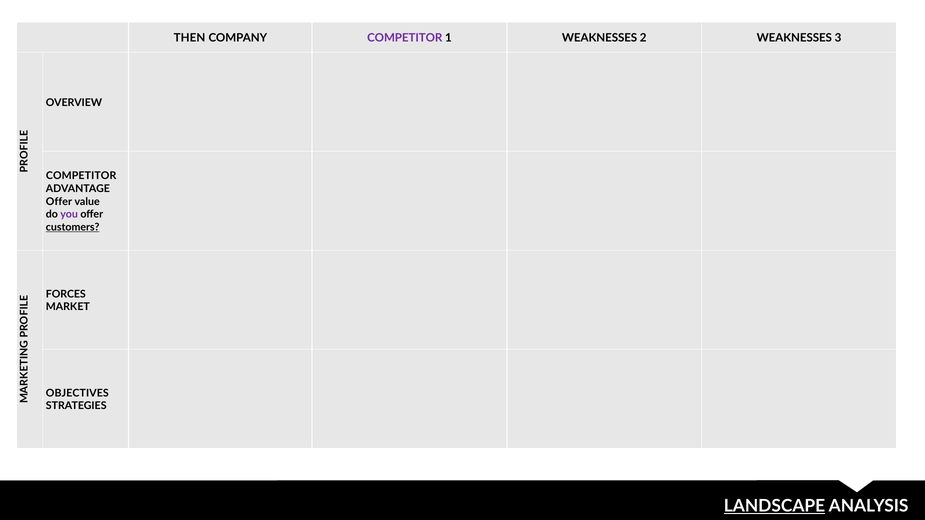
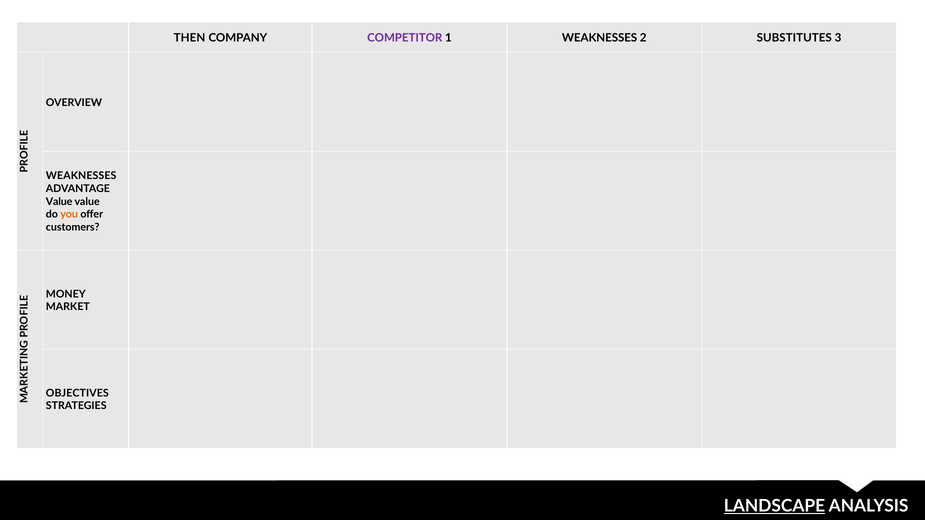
2 WEAKNESSES: WEAKNESSES -> SUBSTITUTES (794, 38)
COMPETITOR: COMPETITOR -> WEAKNESSES (81, 176)
Offer: Offer -> Value (59, 202)
you colour: purple -> orange (69, 214)
customers underline: present -> none (73, 227)
FORCES: FORCES -> MONEY (66, 294)
